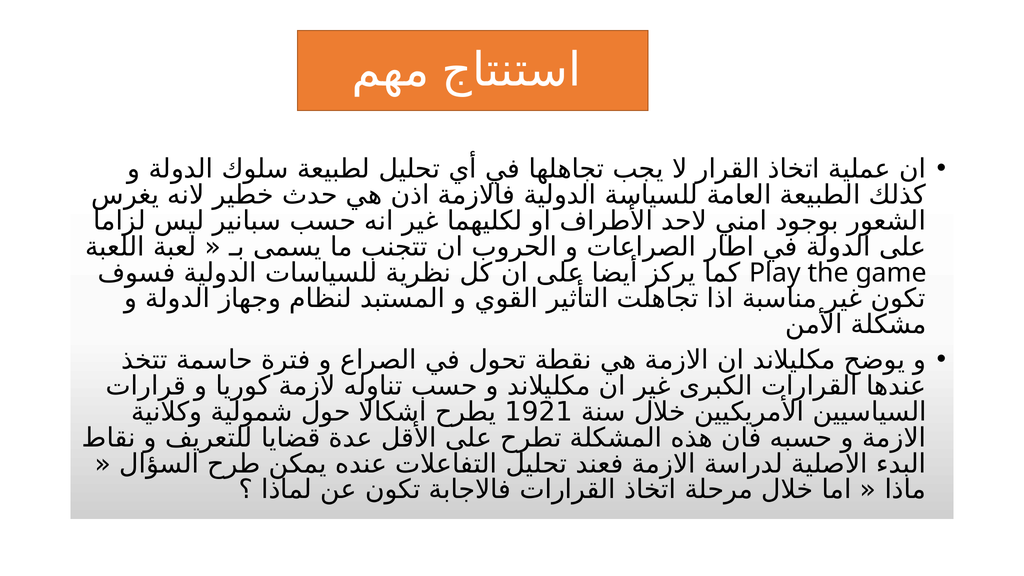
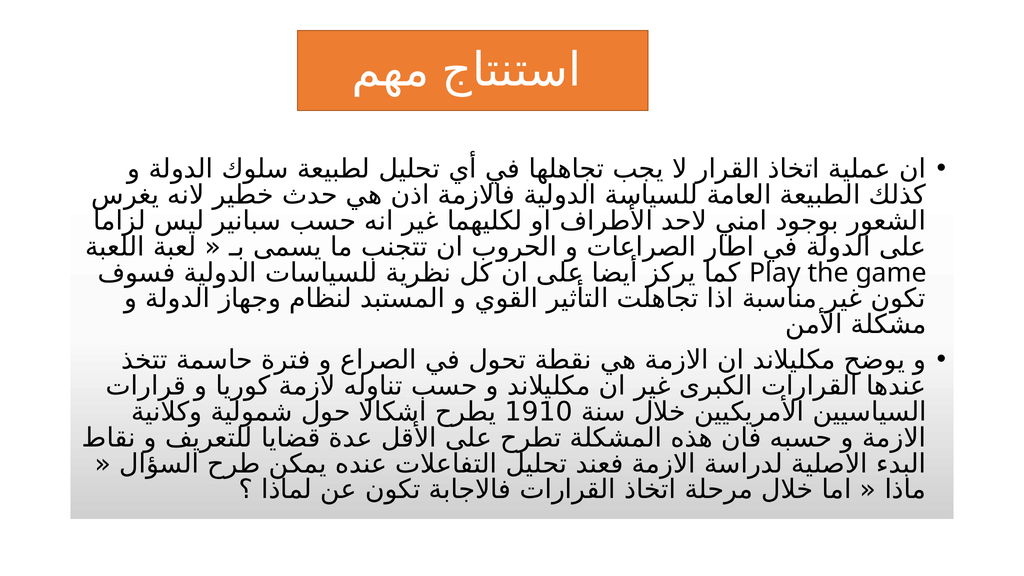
1921: 1921 -> 1910 (539, 412)
